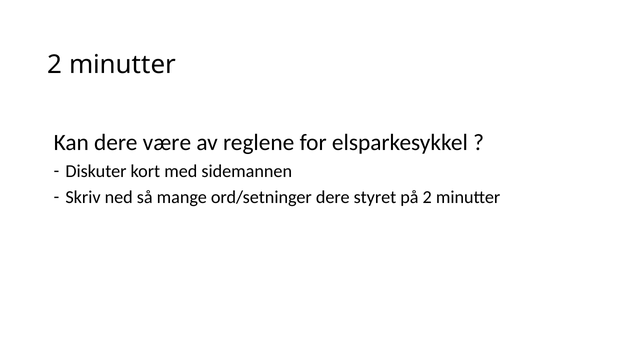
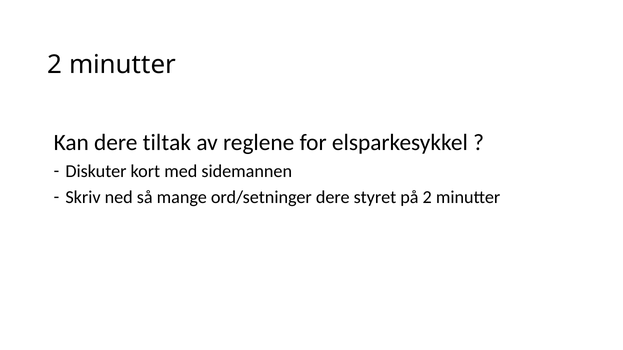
være: være -> tiltak (167, 143)
